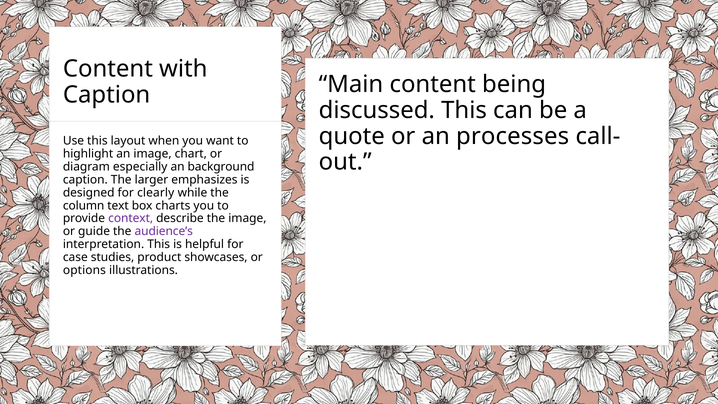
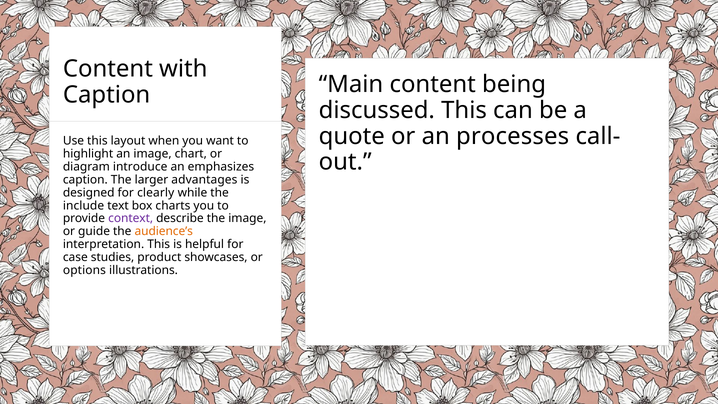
especially: especially -> introduce (140, 167)
background: background -> emphasizes (221, 167)
emphasizes: emphasizes -> advantages (204, 180)
column: column -> include (84, 206)
audience’s colour: purple -> orange (164, 231)
